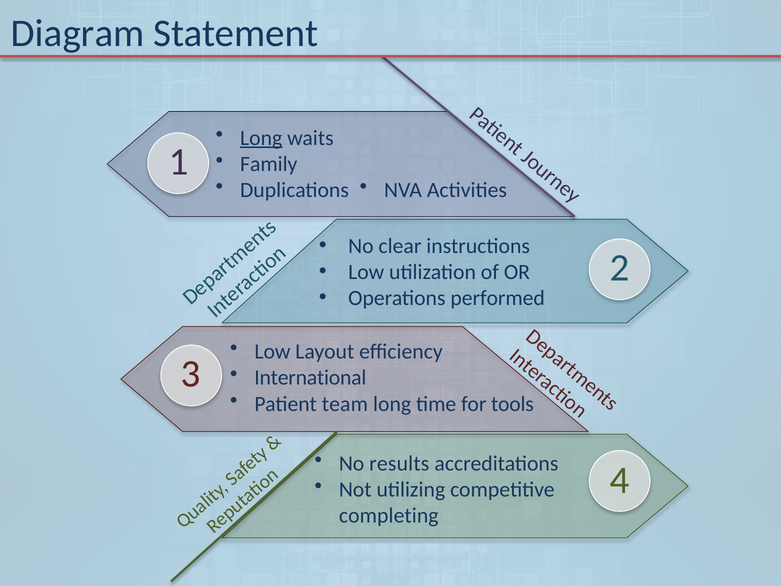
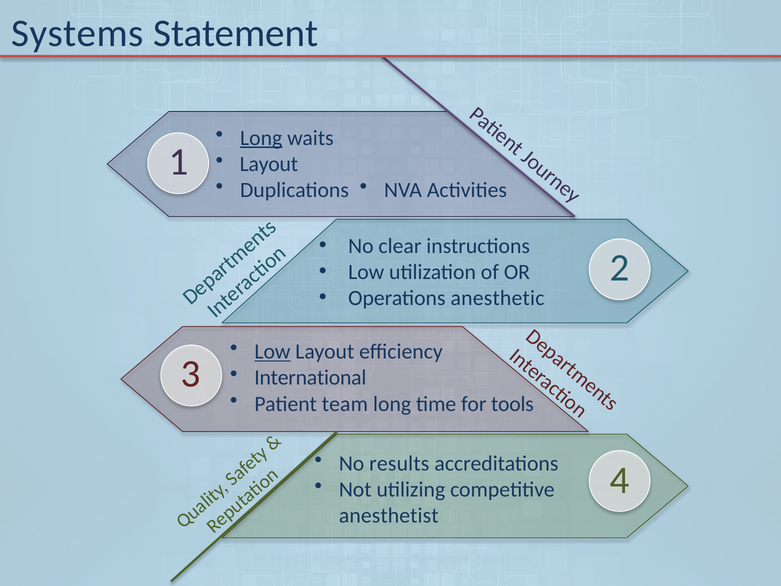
Diagram: Diagram -> Systems (77, 34)
Family: Family -> Layout (269, 164)
performed: performed -> anesthetic (498, 298)
Low underline: none -> present (272, 352)
completing: completing -> anesthetist (389, 515)
